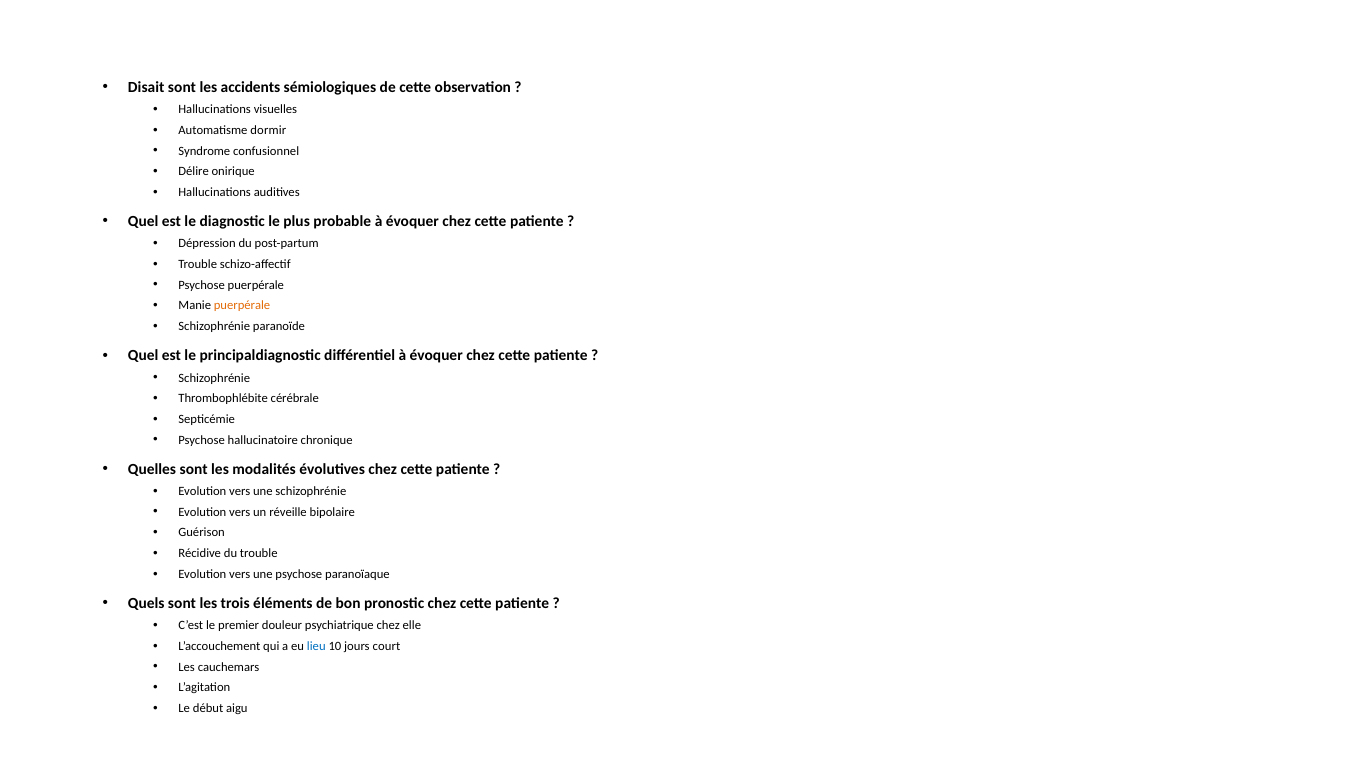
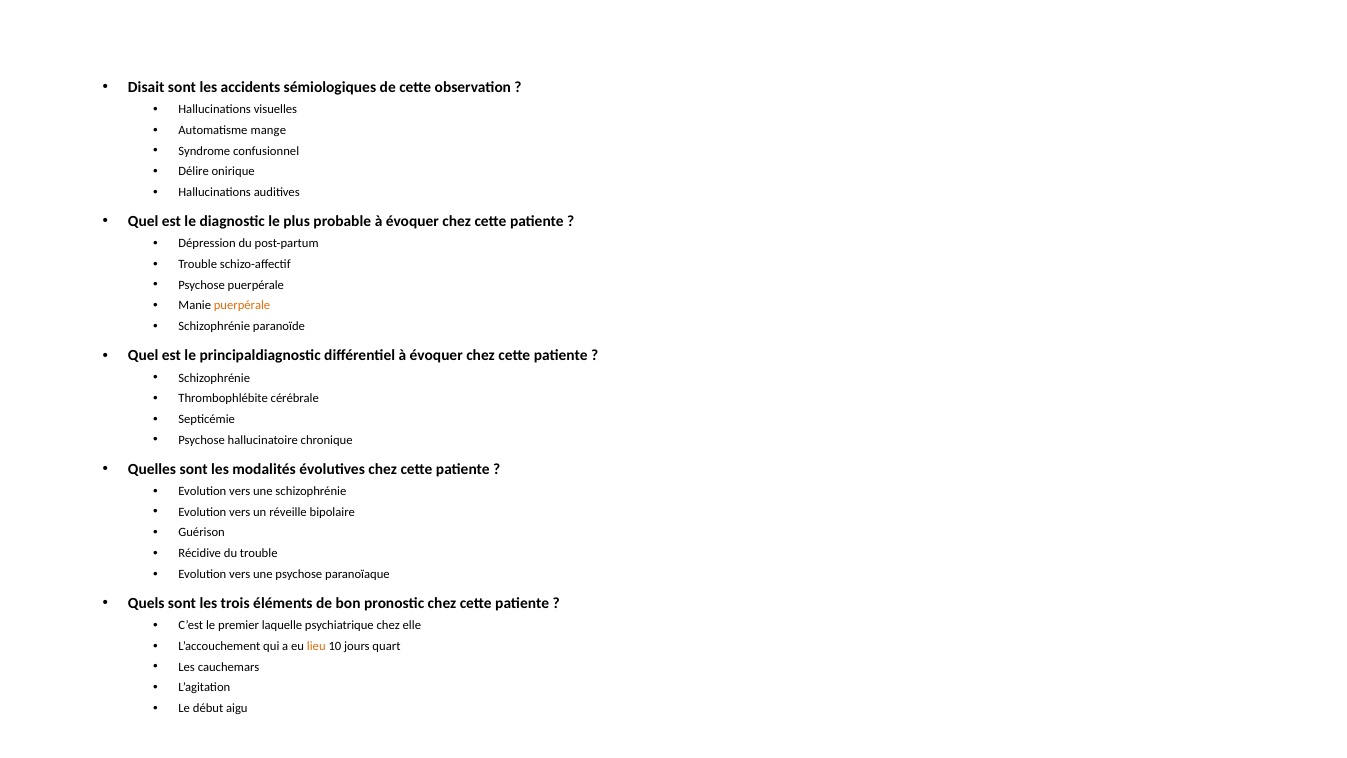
dormir: dormir -> mange (268, 130)
douleur: douleur -> laquelle (282, 625)
lieu colour: blue -> orange (316, 646)
court: court -> quart (387, 646)
